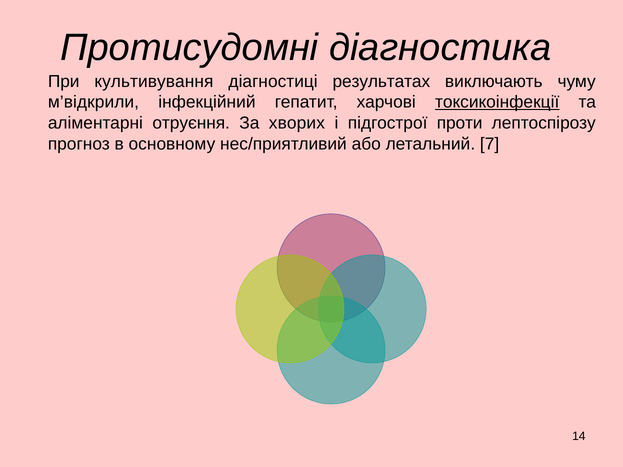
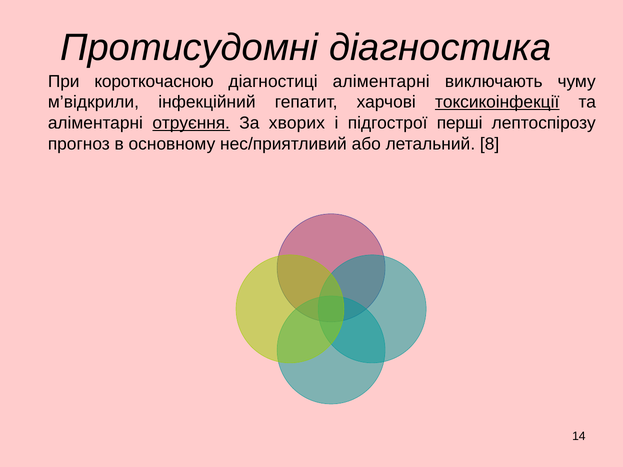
культивування: культивування -> короткочасною (154, 82)
діагностиці результатах: результатах -> аліментарні (381, 82)
отруєння underline: none -> present (191, 123)
проти: проти -> перші (460, 123)
7: 7 -> 8 (490, 144)
